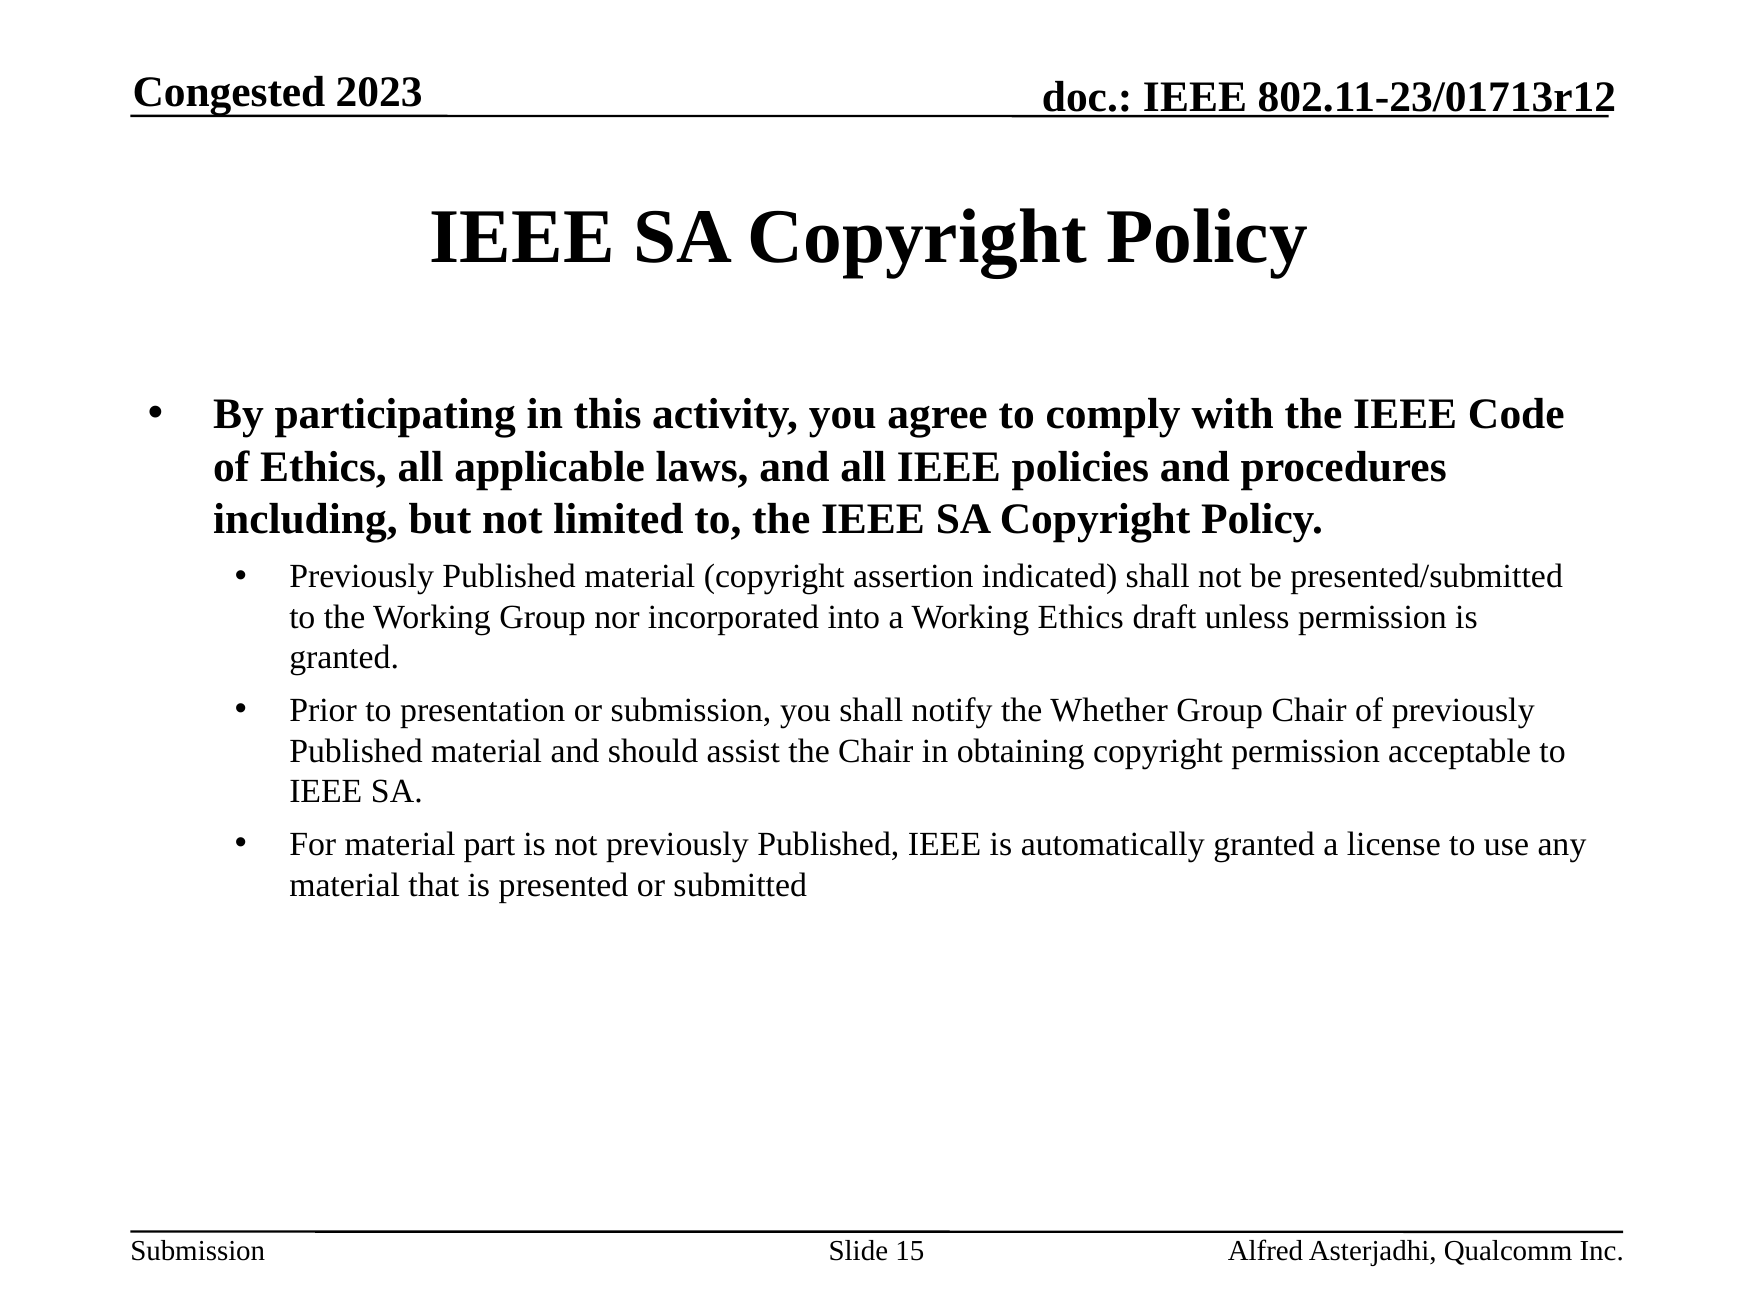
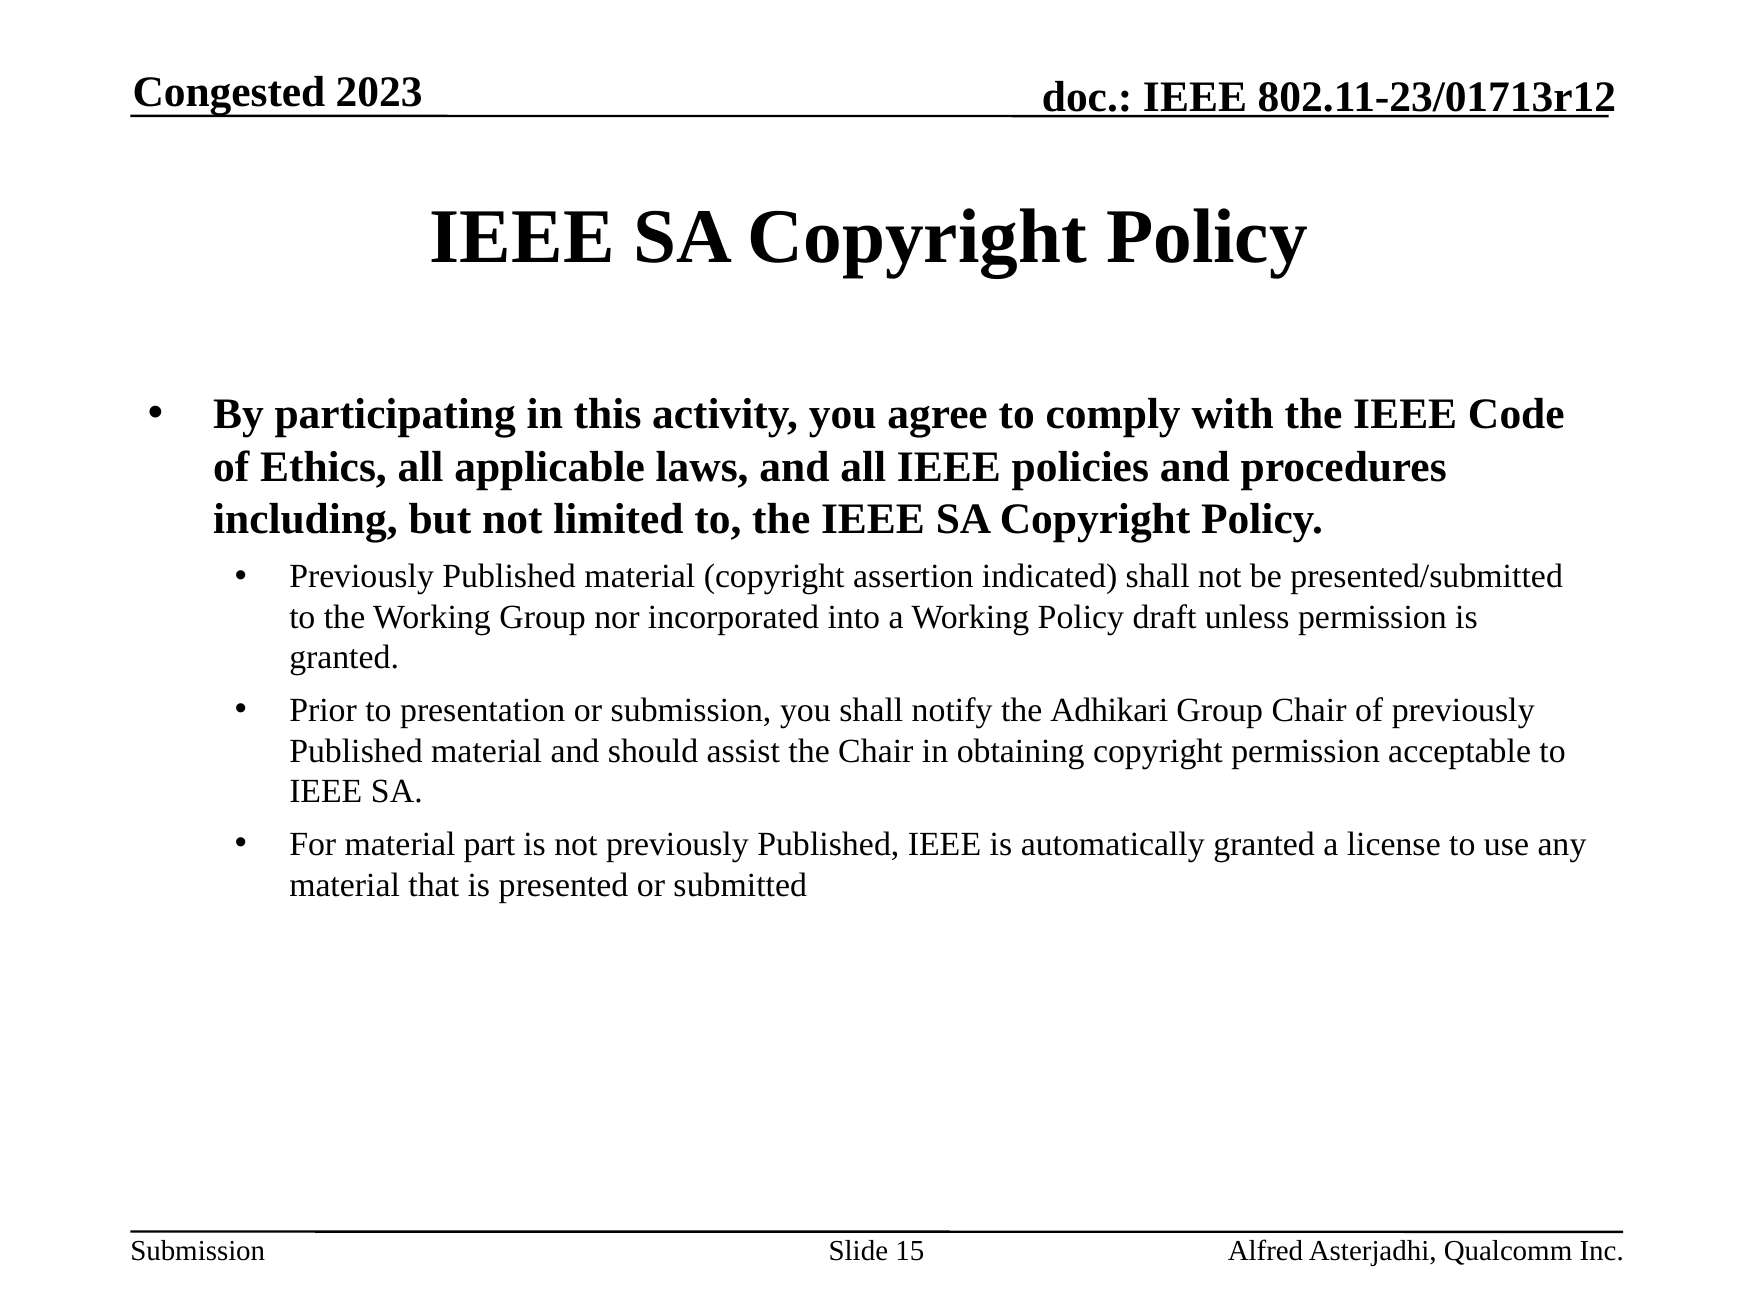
Working Ethics: Ethics -> Policy (1081, 617)
Whether: Whether -> Adhikari (1109, 711)
